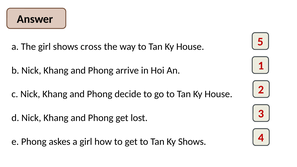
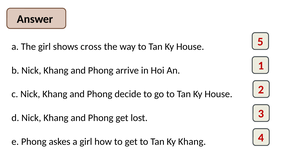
Ky Shows: Shows -> Khang (192, 142)
